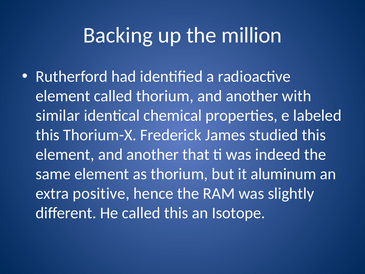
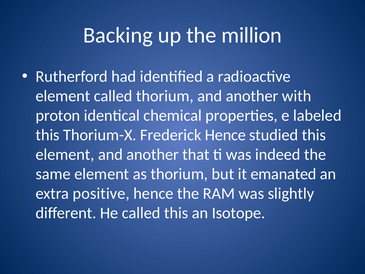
similar: similar -> proton (58, 116)
Frederick James: James -> Hence (225, 135)
aluminum: aluminum -> emanated (284, 174)
